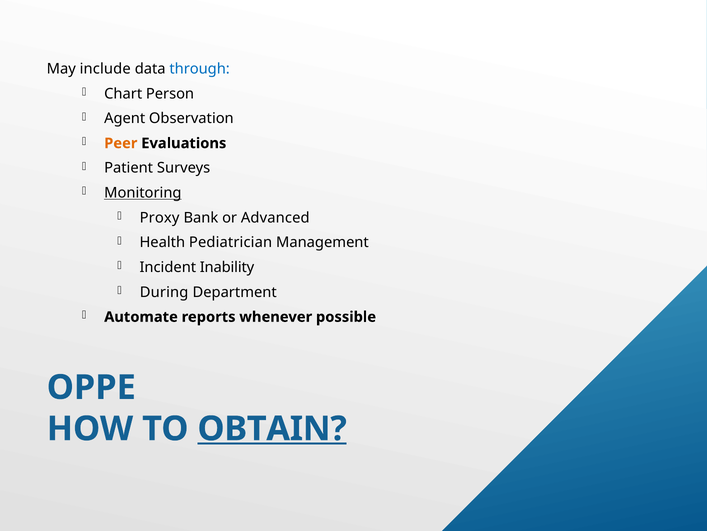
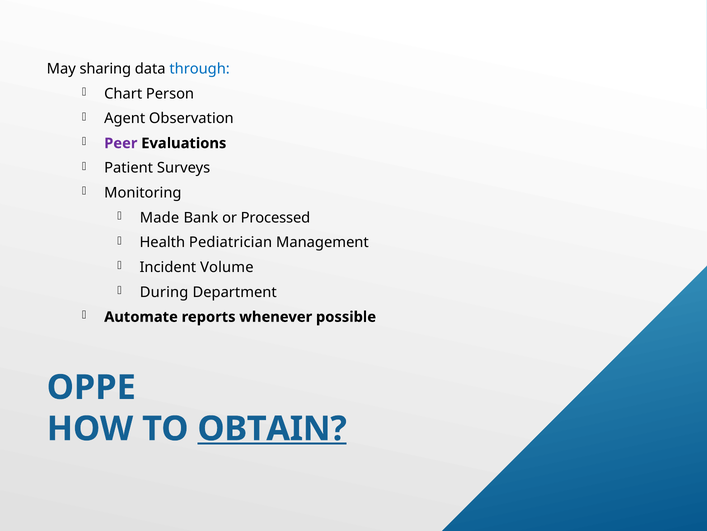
include: include -> sharing (105, 69)
Peer colour: orange -> purple (121, 143)
Monitoring underline: present -> none (143, 193)
Proxy: Proxy -> Made (160, 217)
Advanced: Advanced -> Processed (275, 217)
Inability: Inability -> Volume (227, 267)
